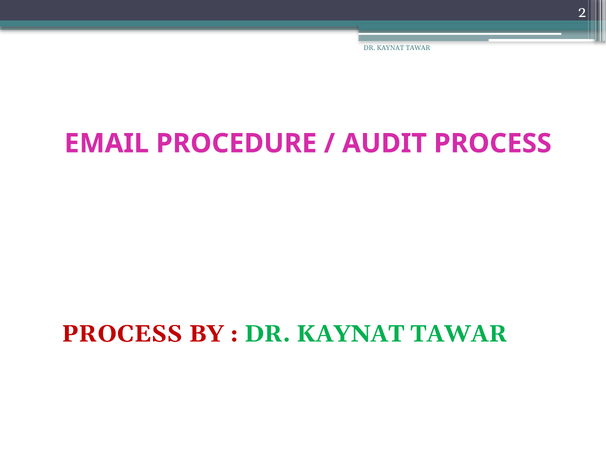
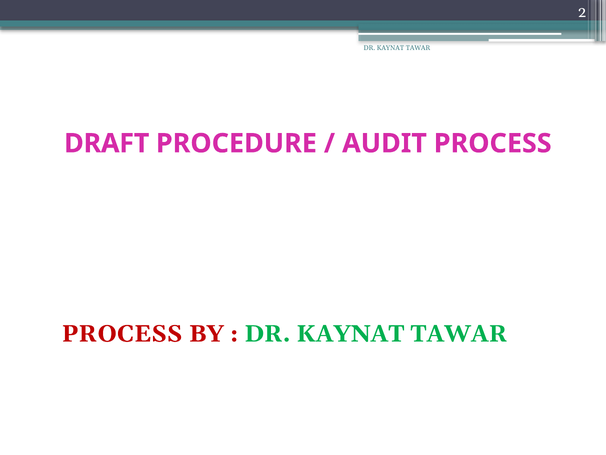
EMAIL: EMAIL -> DRAFT (107, 143)
